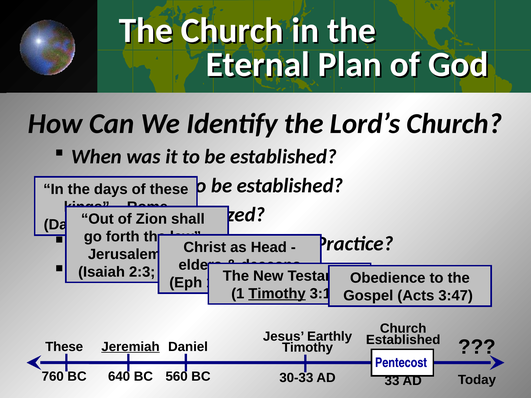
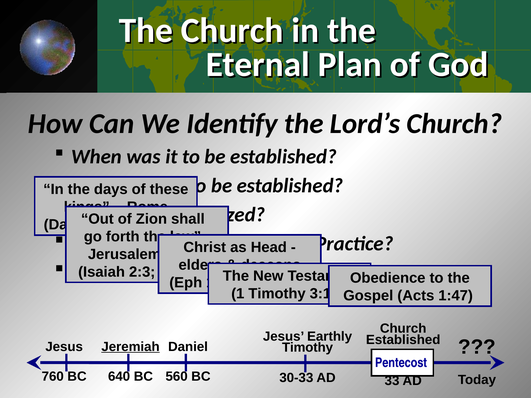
Timothy underline: present -> none (277, 294)
3:47: 3:47 -> 1:47 (456, 296)
These: These -> Jesus (64, 347)
